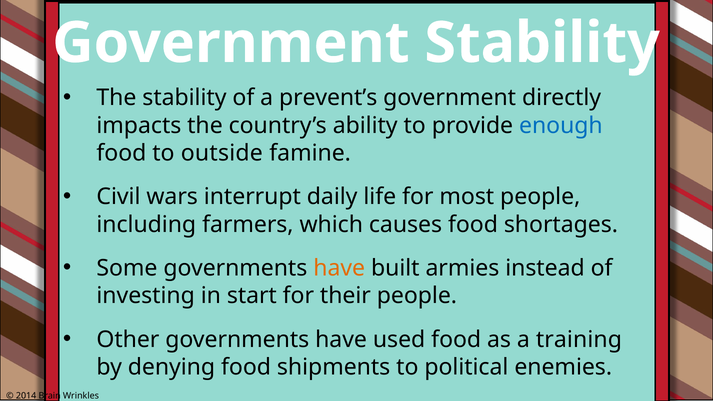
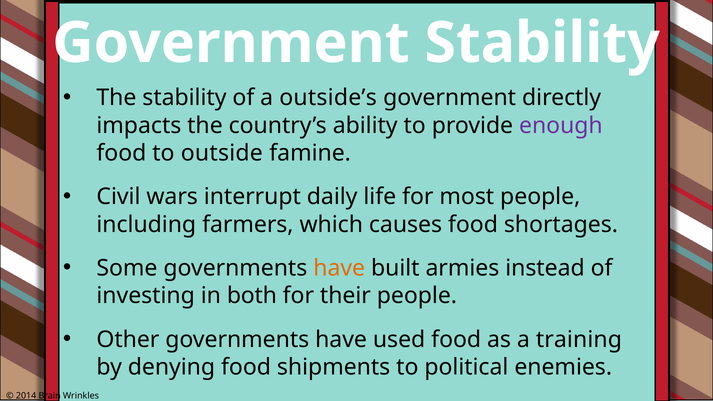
prevent’s: prevent’s -> outside’s (328, 98)
enough colour: blue -> purple (561, 125)
start: start -> both (252, 296)
